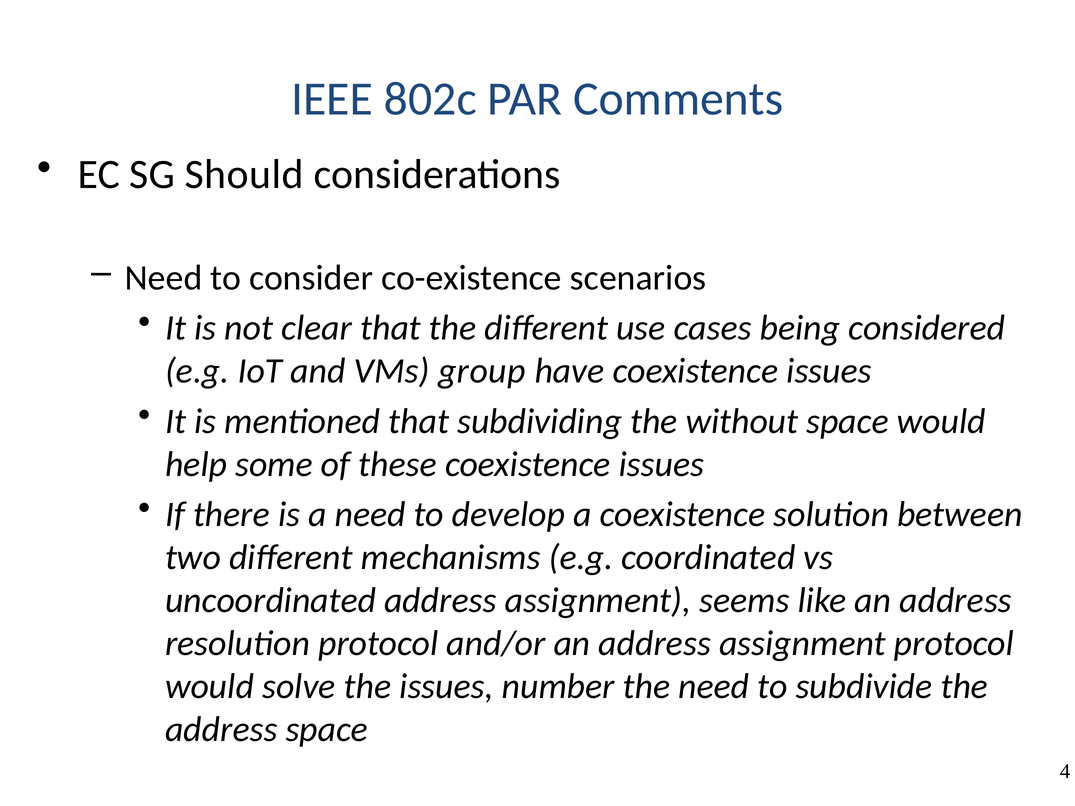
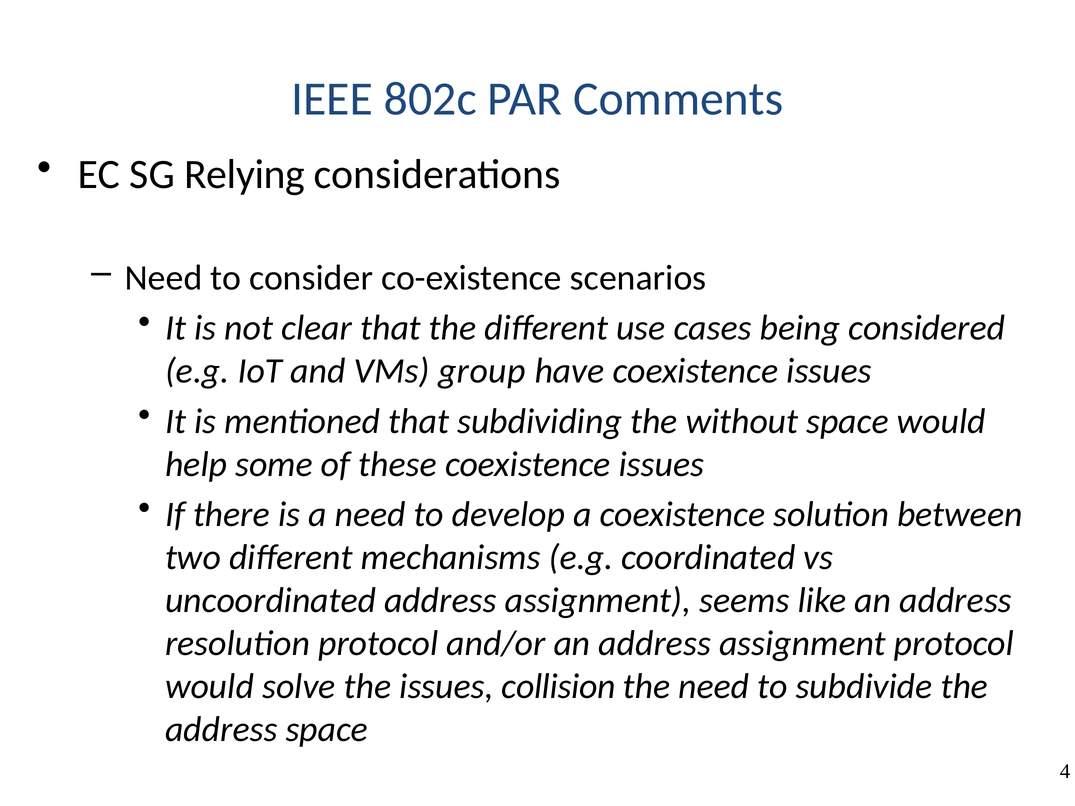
Should: Should -> Relying (245, 175)
number: number -> collision (558, 687)
